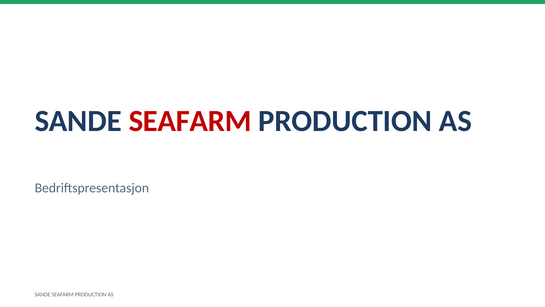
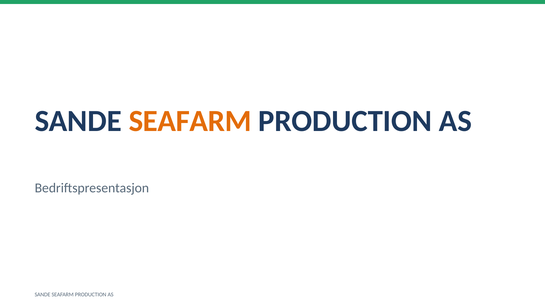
SEAFARM colour: red -> orange (190, 121)
